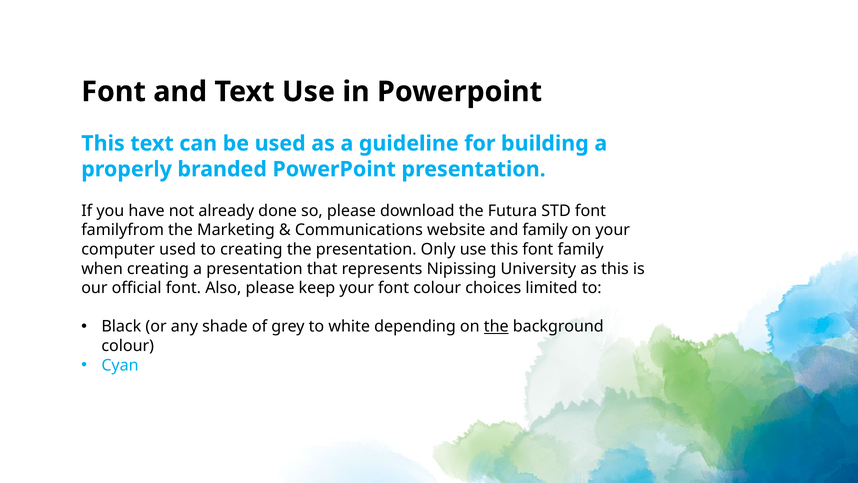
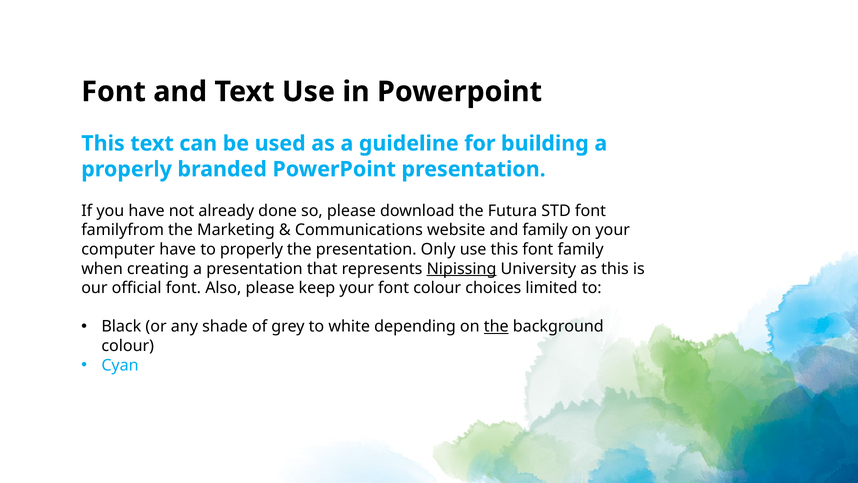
computer used: used -> have (178, 249)
to creating: creating -> properly (251, 249)
Nipissing underline: none -> present (462, 268)
